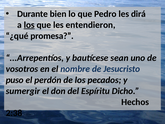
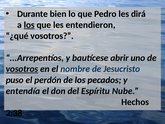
¿qué promesa: promesa -> vosotros (52, 36)
sean: sean -> abrir (120, 58)
vosotros underline: none -> present (22, 69)
sumergir: sumergir -> entendía (23, 91)
Dicho: Dicho -> Nube (126, 91)
